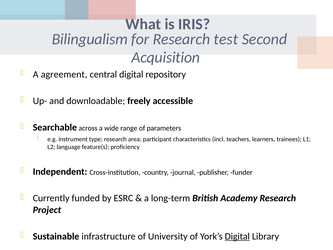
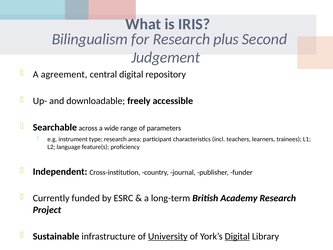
test: test -> plus (226, 39)
Acquisition: Acquisition -> Judgement (166, 57)
University underline: none -> present (168, 236)
